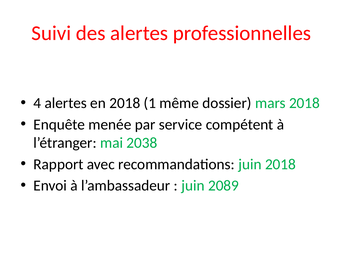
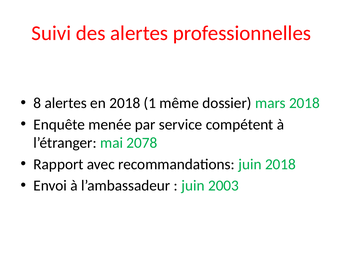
4: 4 -> 8 (37, 103)
2038: 2038 -> 2078 (142, 142)
2089: 2089 -> 2003 (223, 185)
